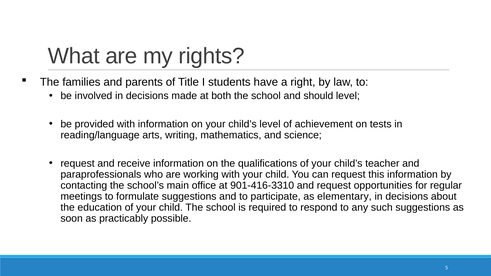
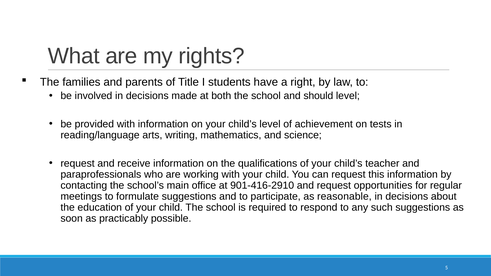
901-416-3310: 901-416-3310 -> 901-416-2910 (262, 186)
elementary: elementary -> reasonable (344, 197)
